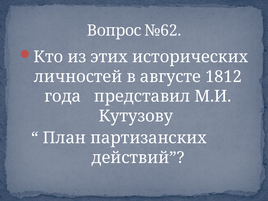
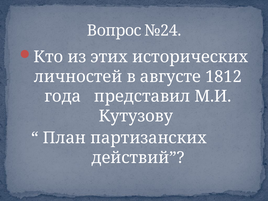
№62: №62 -> №24 (163, 31)
